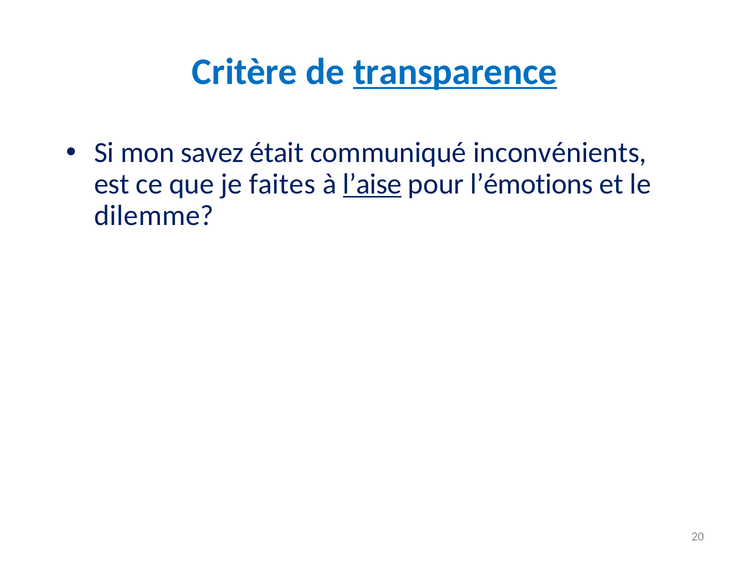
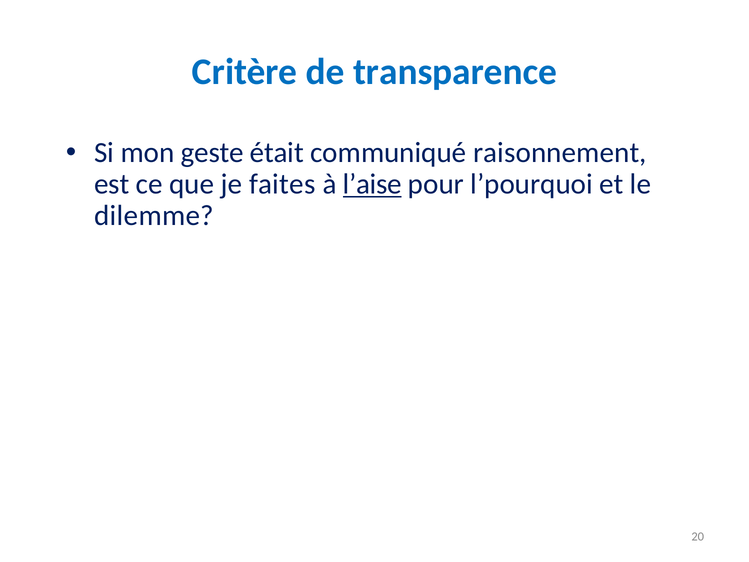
transparence underline: present -> none (455, 72)
savez: savez -> geste (212, 153)
inconvénients: inconvénients -> raisonnement (560, 153)
l’émotions: l’émotions -> l’pourquoi (532, 184)
